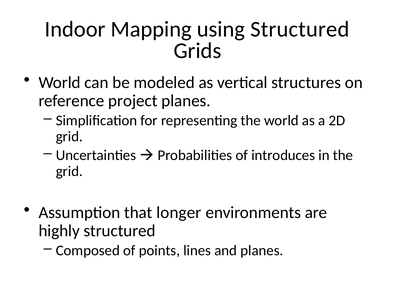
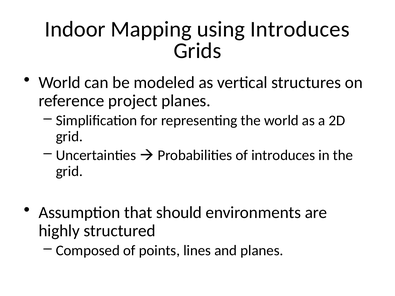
using Structured: Structured -> Introduces (300, 29)
longer: longer -> should (179, 213)
